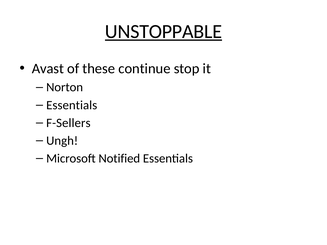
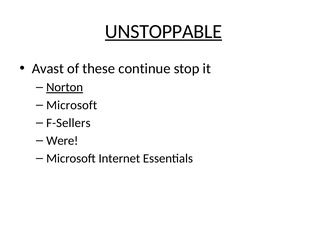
Norton underline: none -> present (65, 87)
Essentials: Essentials -> Microsoft (72, 105)
Ungh: Ungh -> Were (62, 141)
Notified: Notified -> Internet (119, 159)
